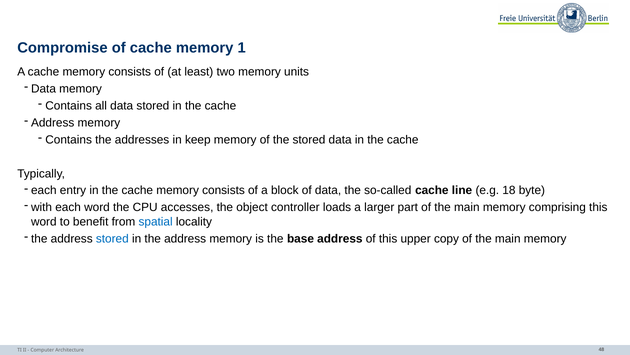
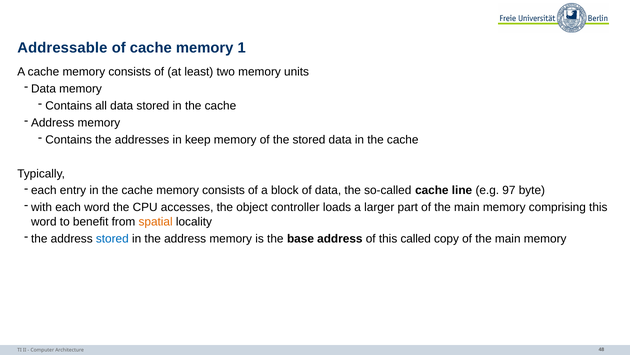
Compromise: Compromise -> Addressable (62, 48)
18: 18 -> 97 (509, 190)
spatial colour: blue -> orange (156, 222)
upper: upper -> called (416, 239)
